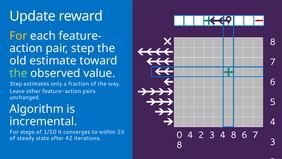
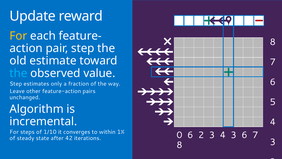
the colour: light green -> light blue (18, 73)
0 4: 4 -> 6 (190, 135)
3 4 8: 8 -> 3 (234, 135)
